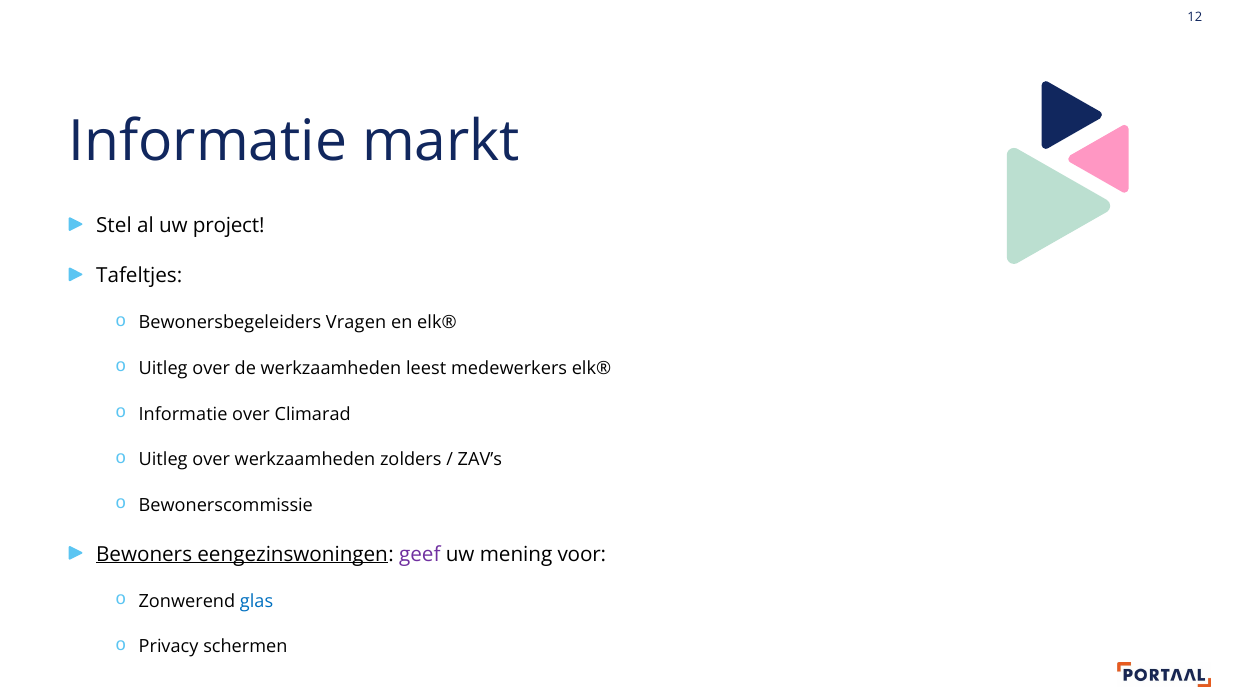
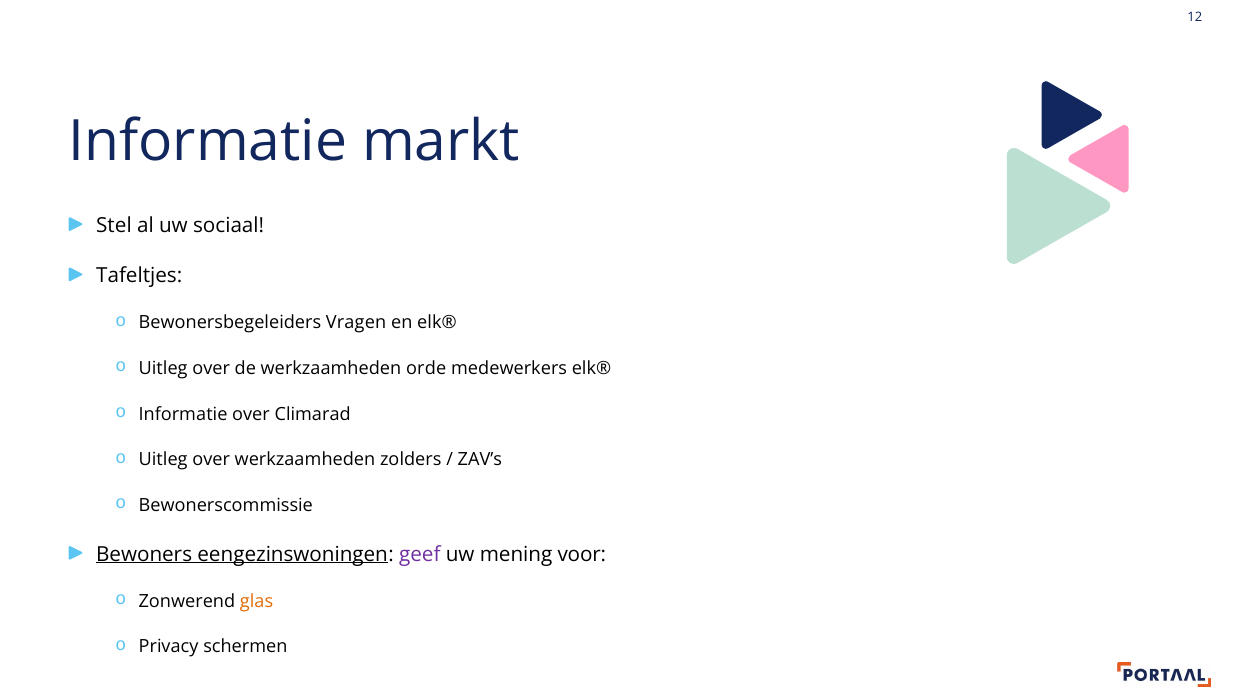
project: project -> sociaal (229, 225)
leest: leest -> orde (426, 368)
glas colour: blue -> orange (257, 601)
